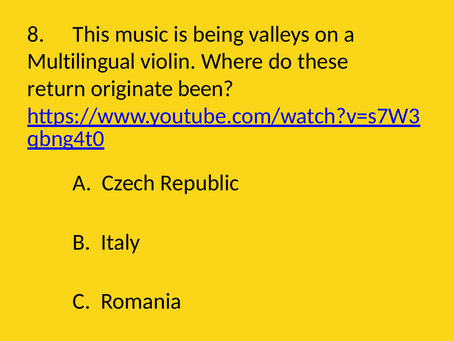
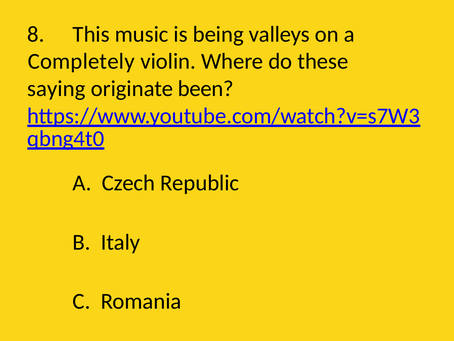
Multilingual: Multilingual -> Completely (81, 61)
return: return -> saying (56, 89)
